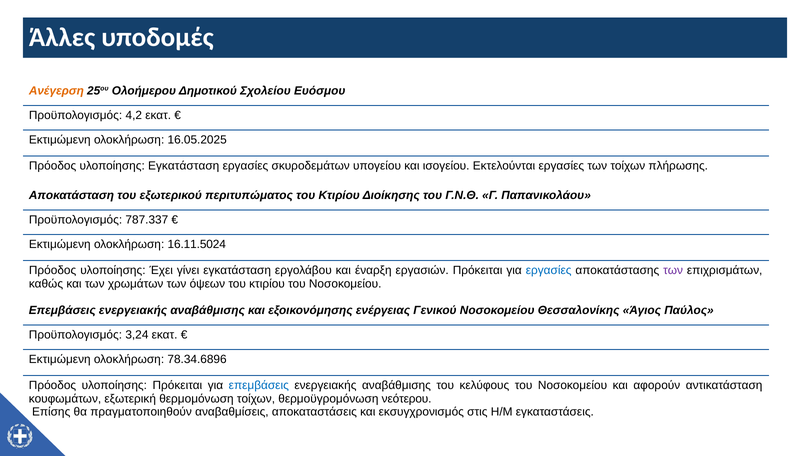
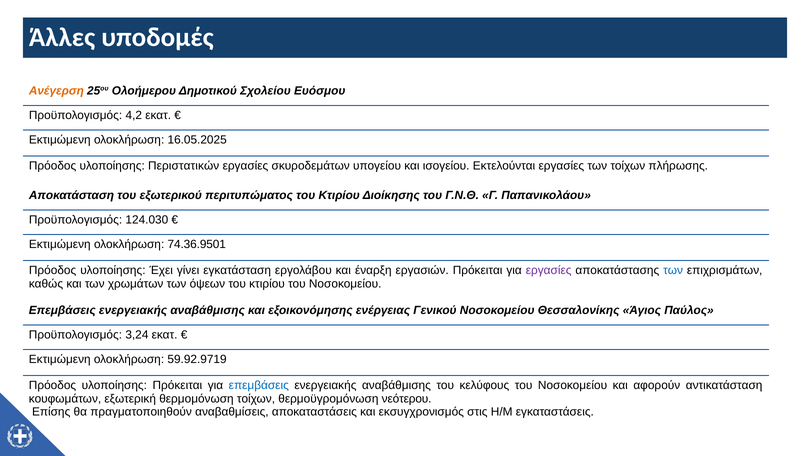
υλοποίησης Εγκατάσταση: Εγκατάσταση -> Περιστατικών (184, 166)
787.337: 787.337 -> 124.030 (147, 220)
16.11.5024: 16.11.5024 -> 74.36.9501 (197, 244)
εργασίες colour: blue -> purple (549, 270)
των colour: purple -> blue (673, 270)
78.34.6896: 78.34.6896 -> 59.92.9719 (197, 359)
